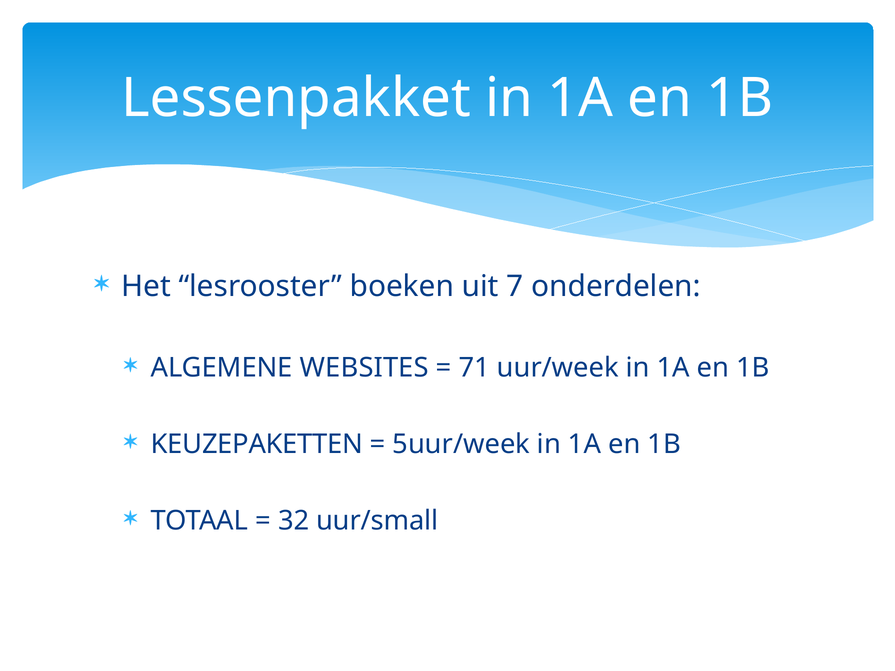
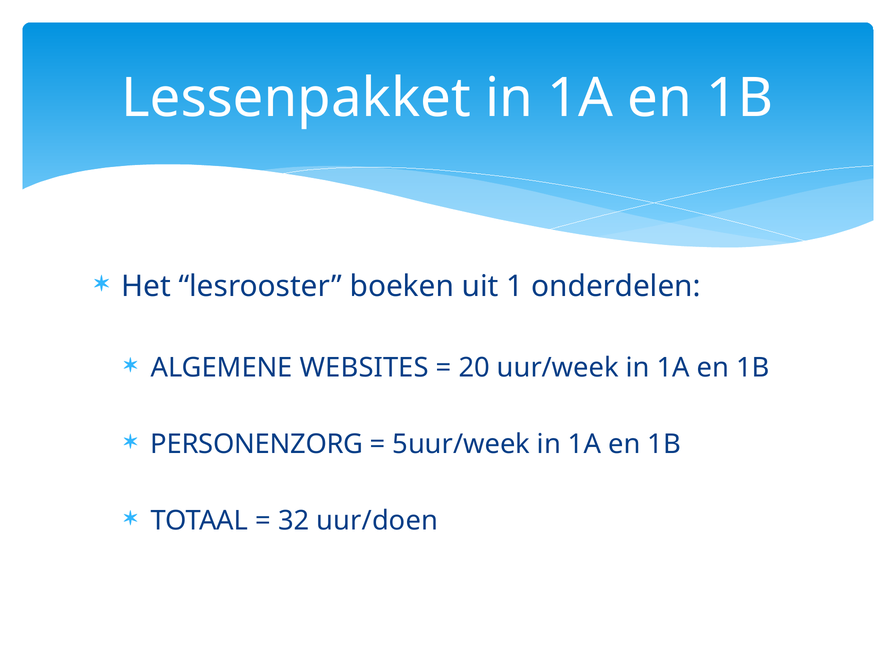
7: 7 -> 1 (515, 286)
71: 71 -> 20 (474, 368)
KEUZEPAKETTEN: KEUZEPAKETTEN -> PERSONENZORG (257, 444)
uur/small: uur/small -> uur/doen (377, 521)
